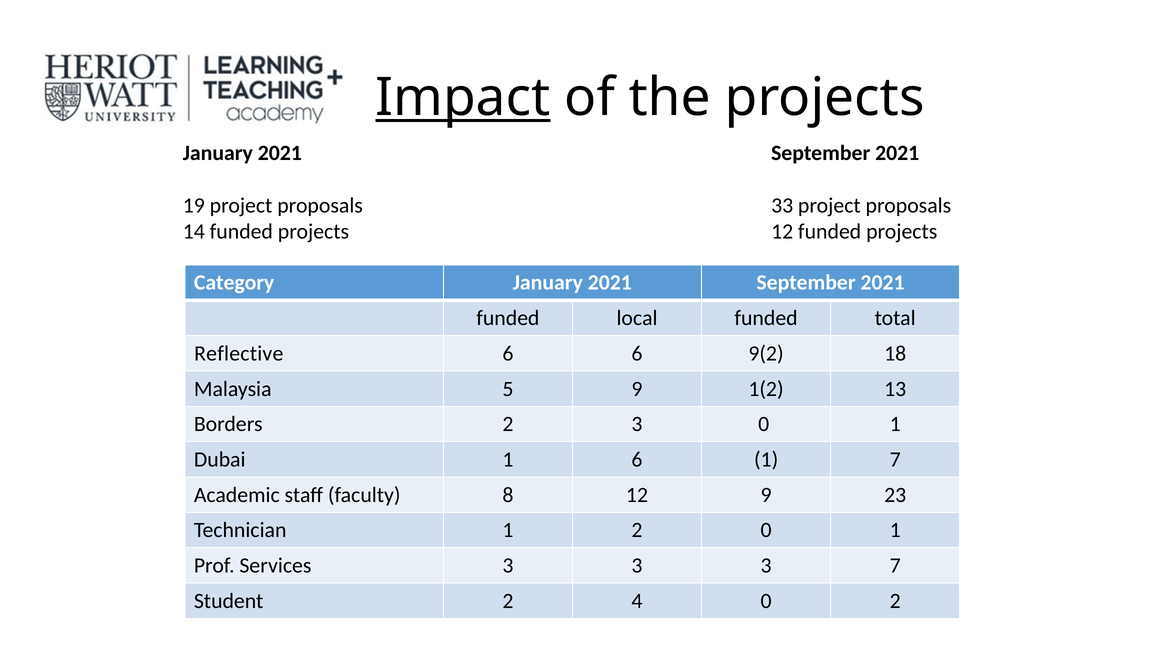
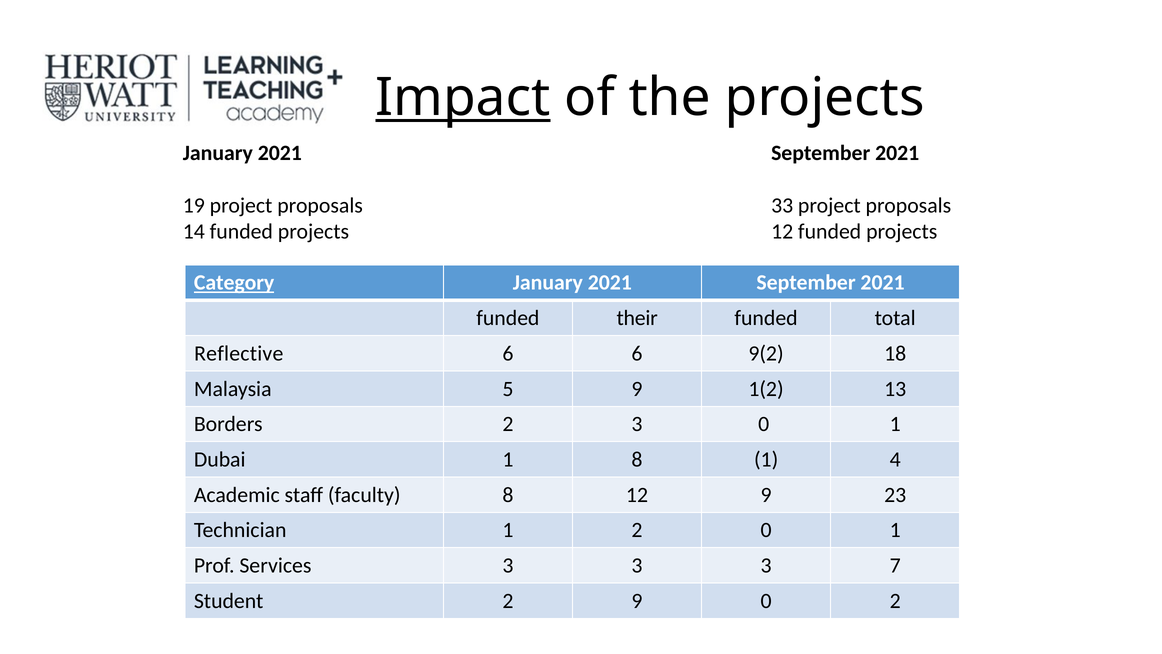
Category underline: none -> present (234, 283)
local: local -> their (637, 318)
1 6: 6 -> 8 (637, 459)
1 7: 7 -> 4 (895, 459)
2 4: 4 -> 9 (637, 601)
